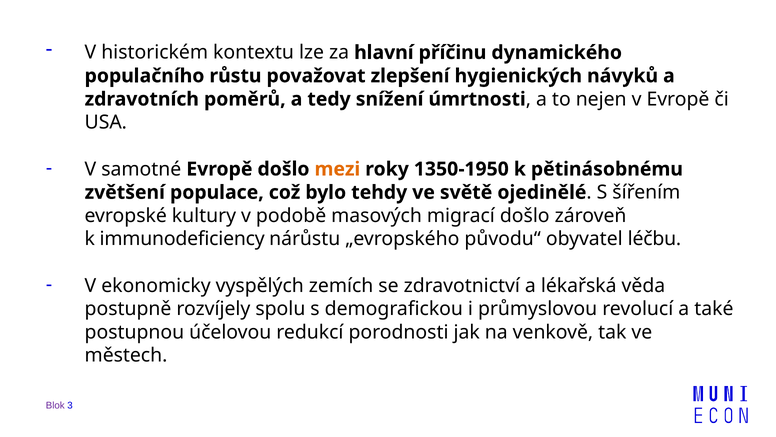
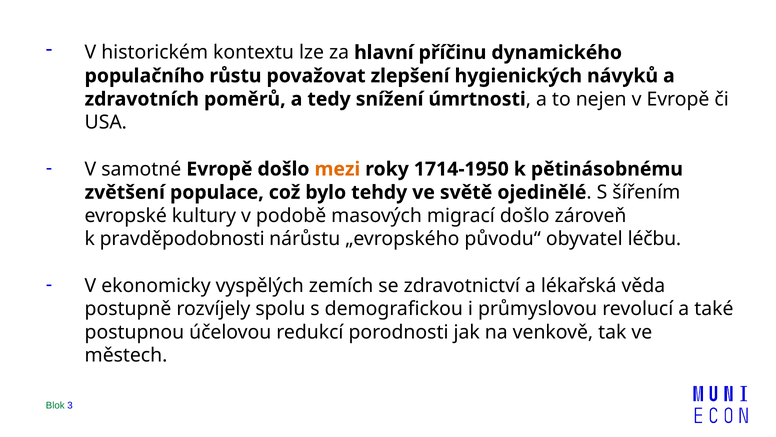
1350-1950: 1350-1950 -> 1714-1950 (461, 169)
immunodeficiency: immunodeficiency -> pravděpodobnosti (182, 239)
Blok colour: purple -> green (55, 405)
